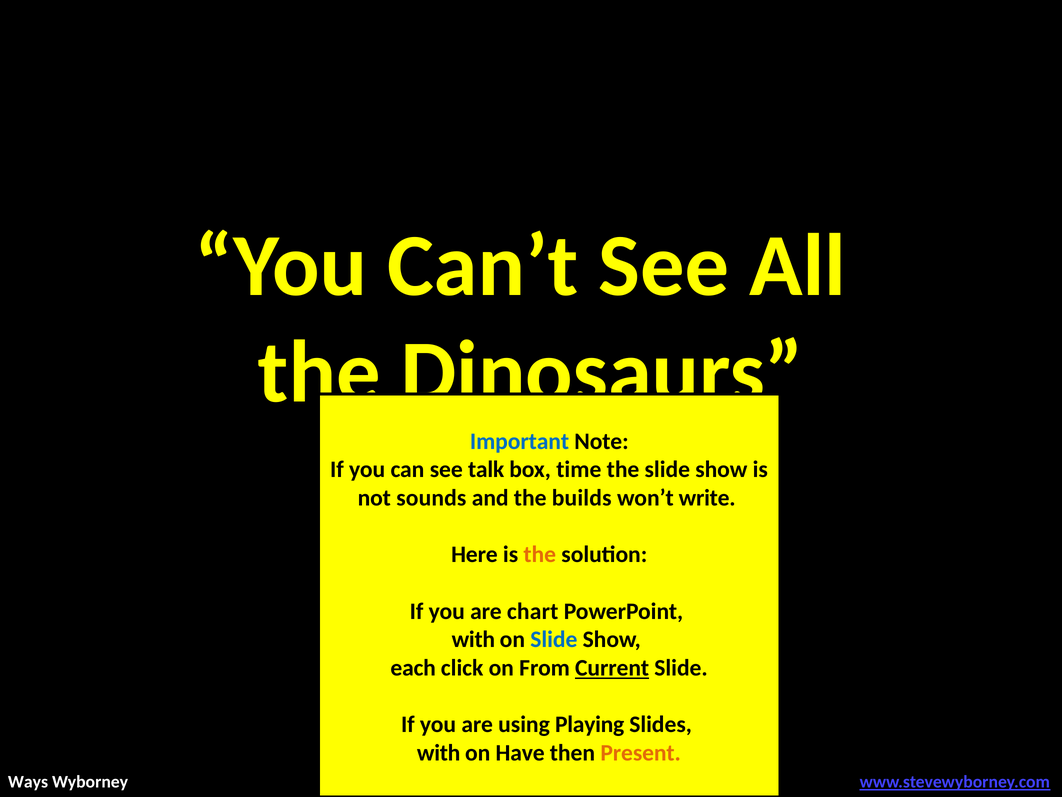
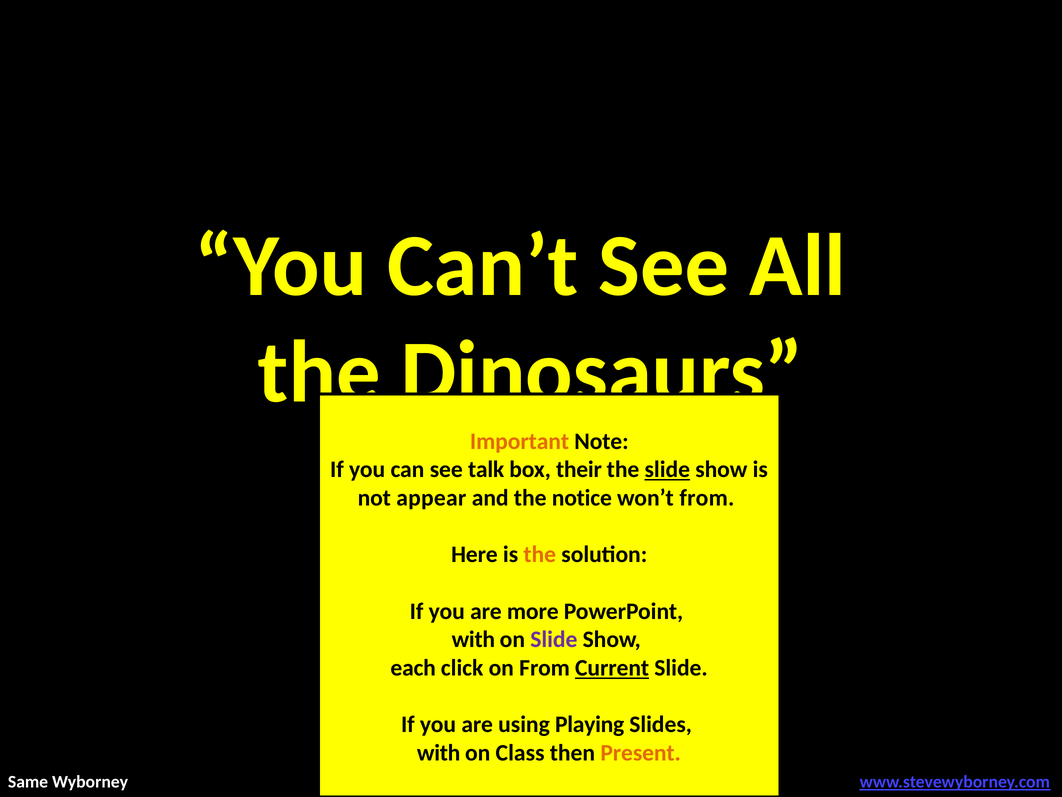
Important colour: blue -> orange (520, 441)
time: time -> their (579, 469)
slide underline: none -> present (667, 469)
sounds: sounds -> appear (431, 498)
builds: builds -> notice (582, 498)
won’t write: write -> from (707, 498)
chart: chart -> more (533, 611)
Slide colour: blue -> purple (554, 639)
Have: Have -> Class (520, 752)
Ways: Ways -> Same (28, 781)
